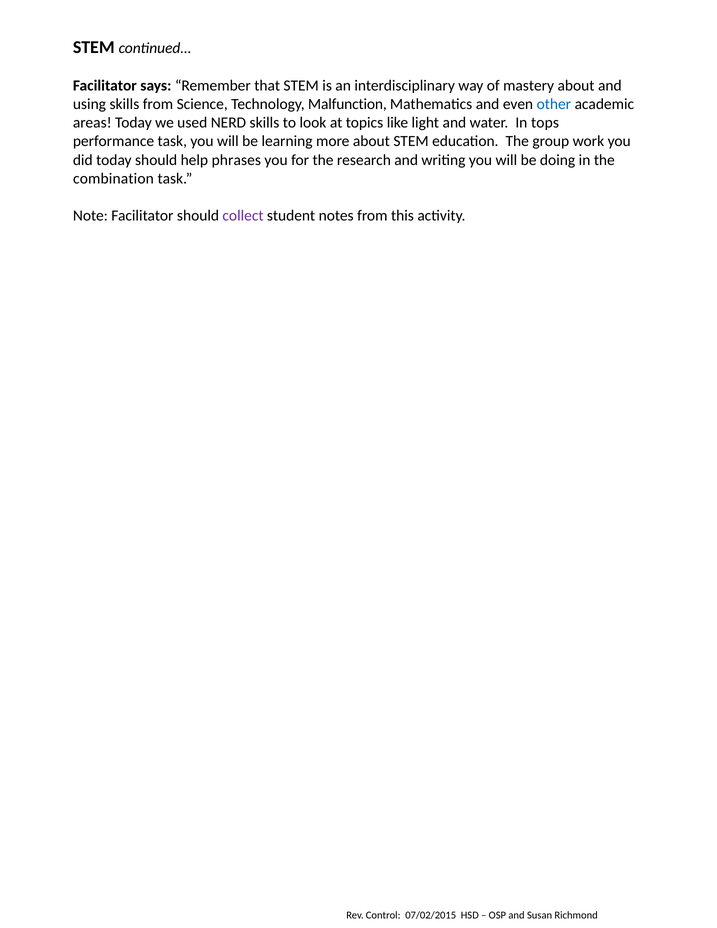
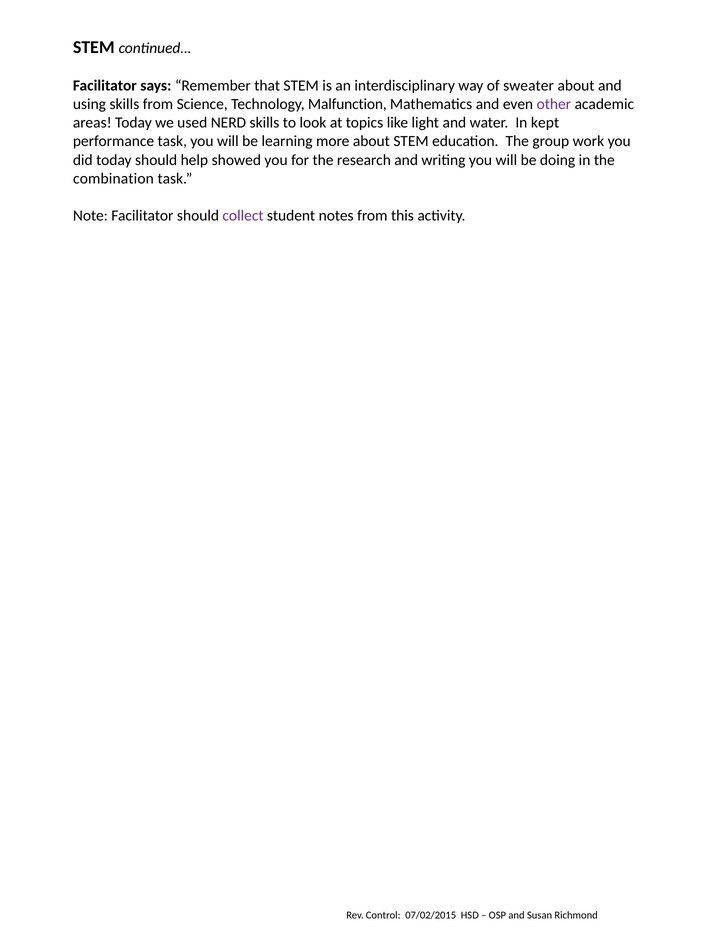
mastery: mastery -> sweater (529, 86)
other colour: blue -> purple (554, 104)
tops: tops -> kept (545, 123)
phrases: phrases -> showed (236, 160)
